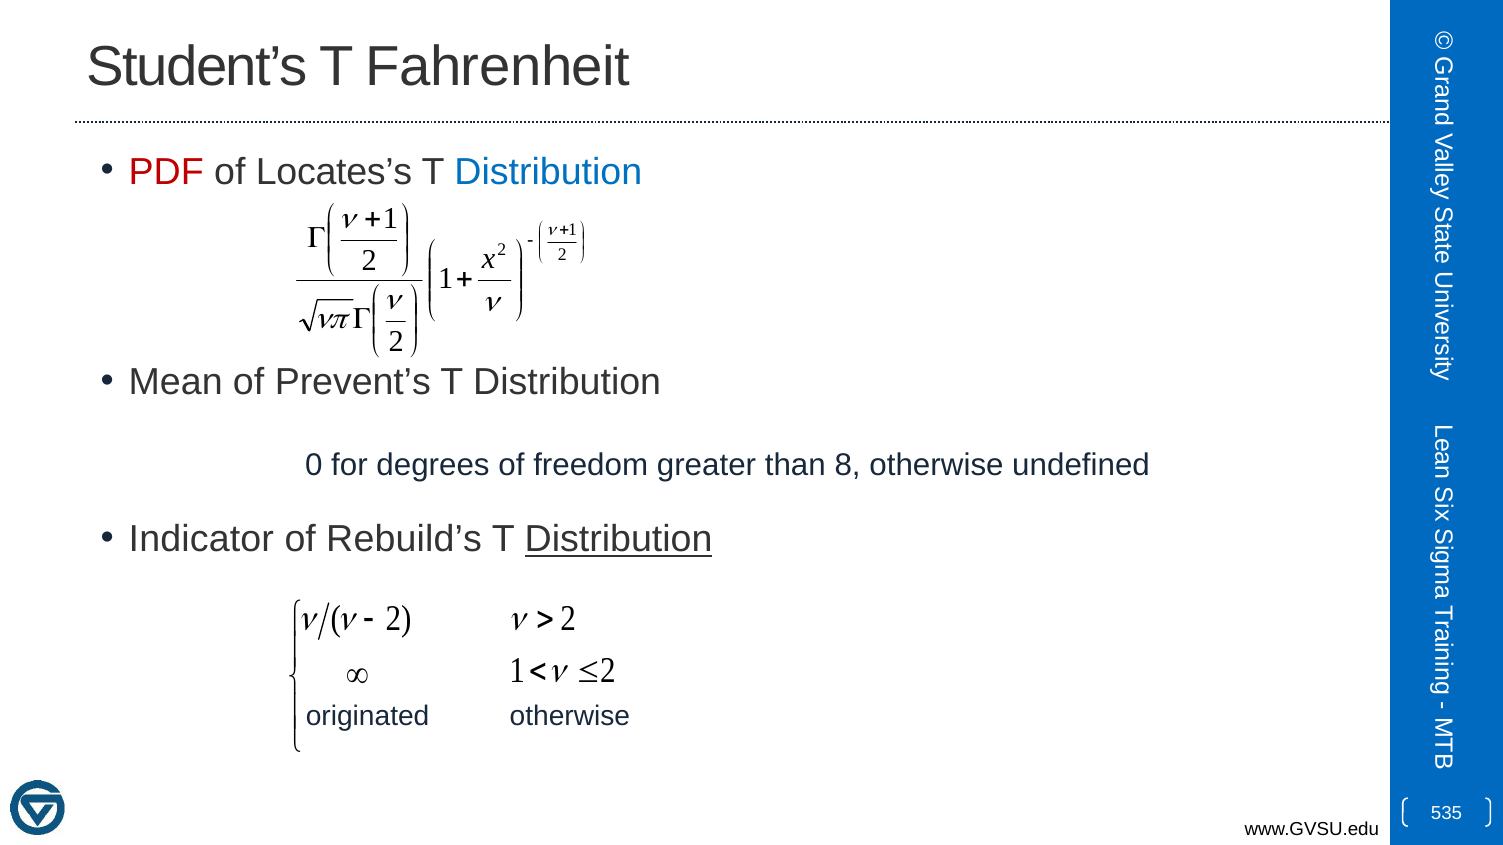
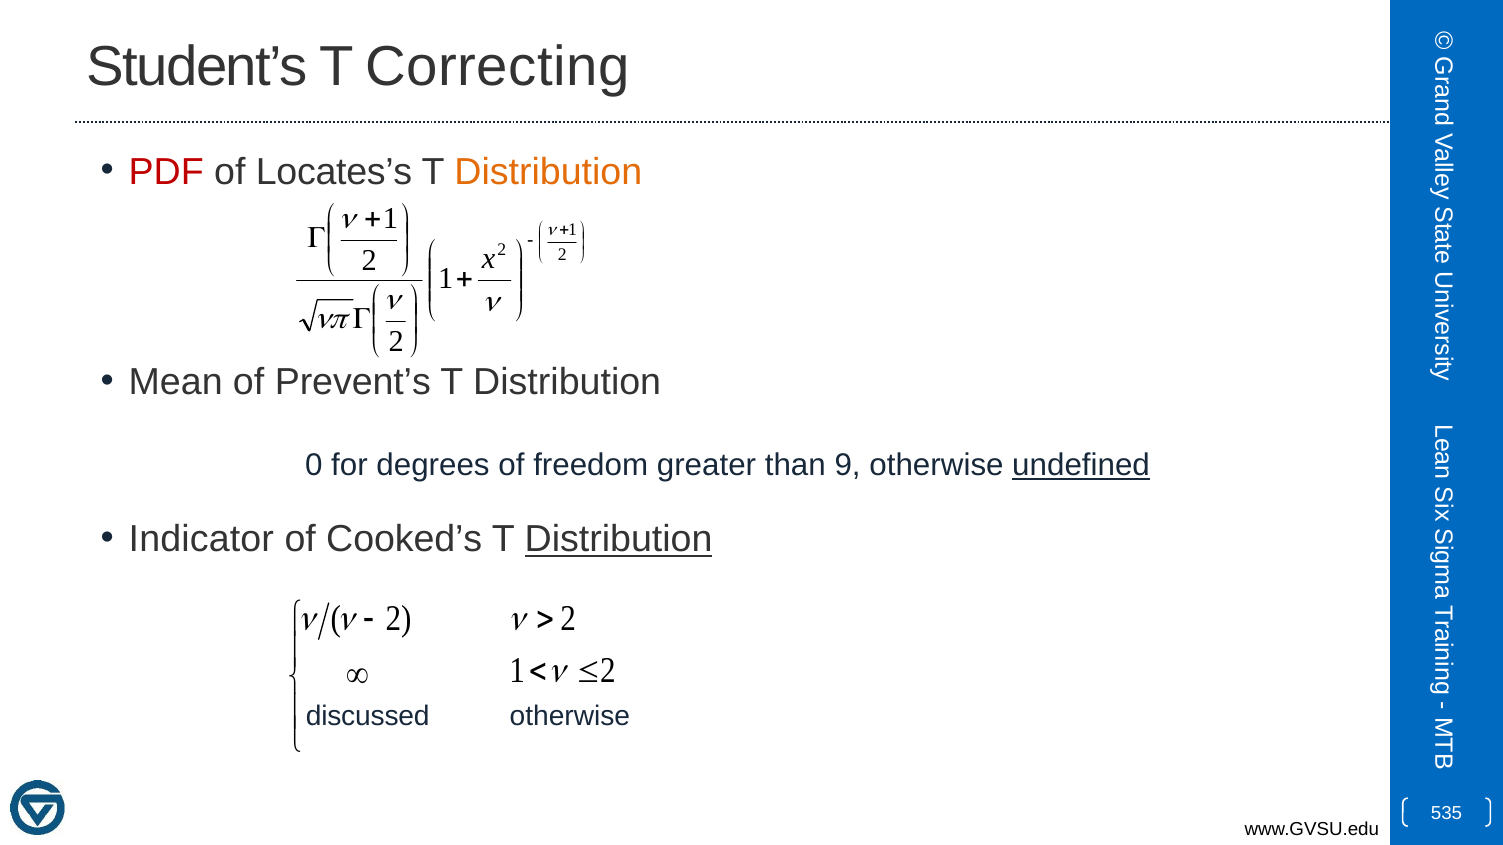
Fahrenheit: Fahrenheit -> Correcting (497, 67)
Distribution colour: blue -> orange (548, 172)
8: 8 -> 9 (848, 466)
undefined underline: none -> present (1081, 466)
Rebuild’s: Rebuild’s -> Cooked’s (404, 540)
originated: originated -> discussed (368, 717)
